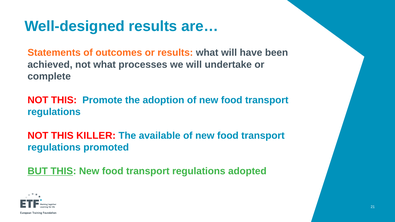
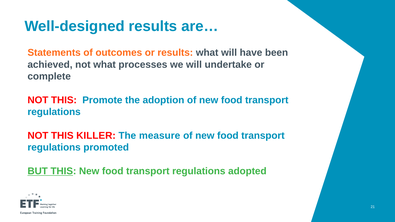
available: available -> measure (160, 136)
